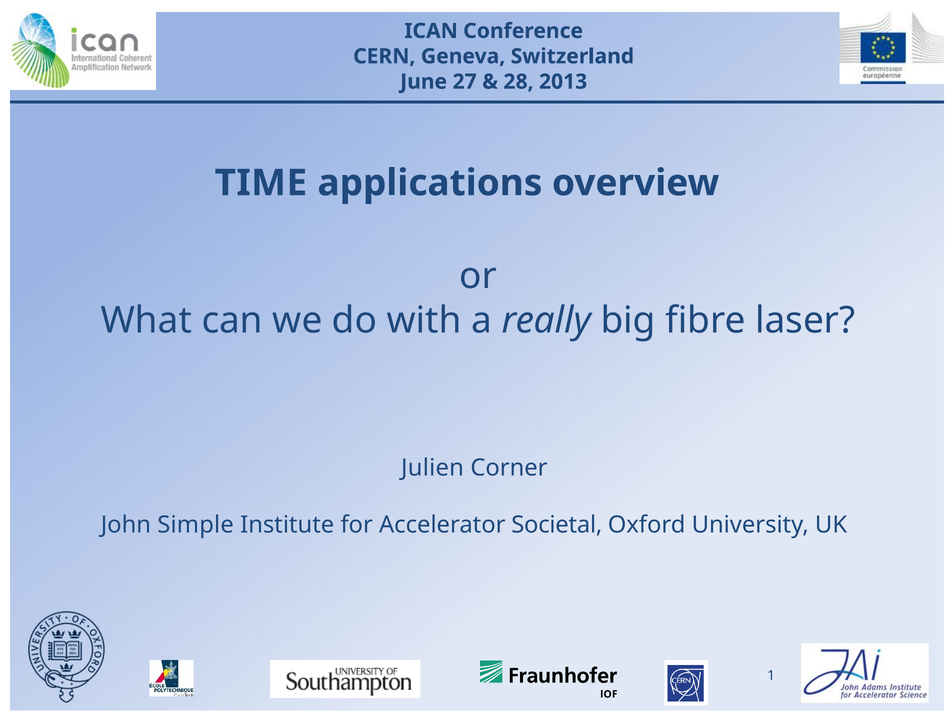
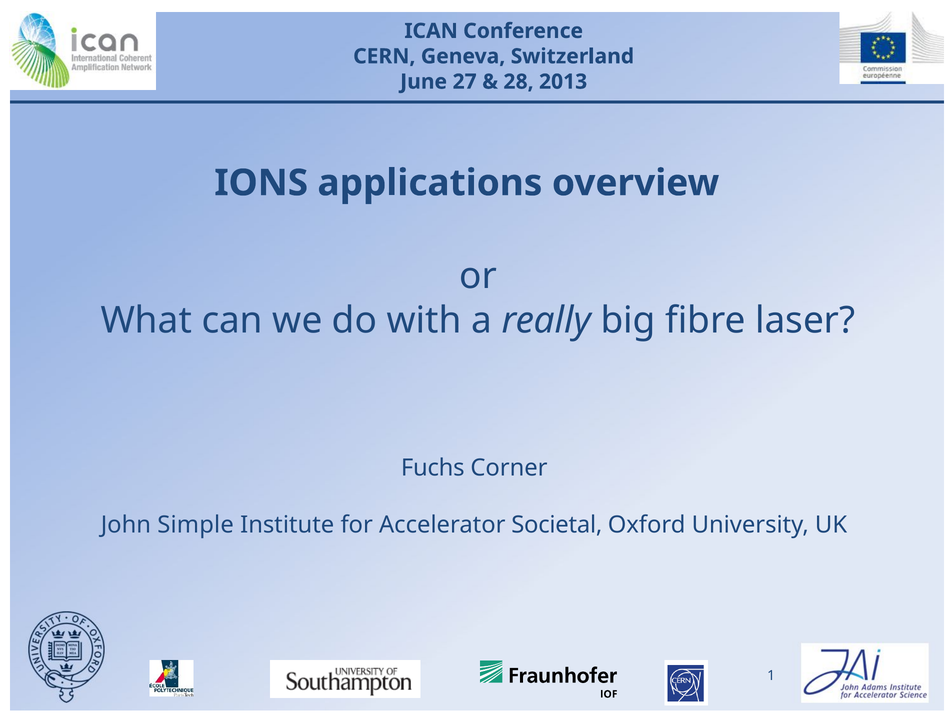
TIME: TIME -> IONS (261, 183)
Julien: Julien -> Fuchs (433, 468)
